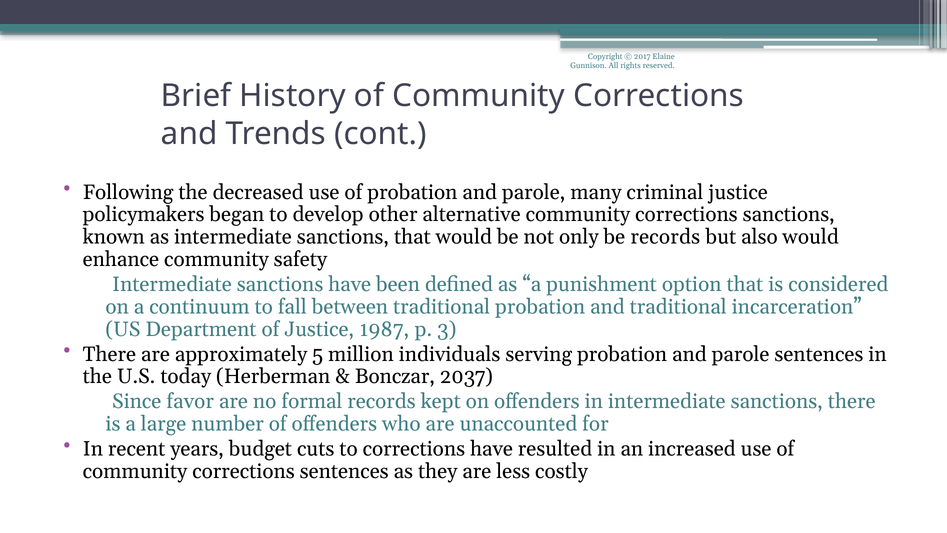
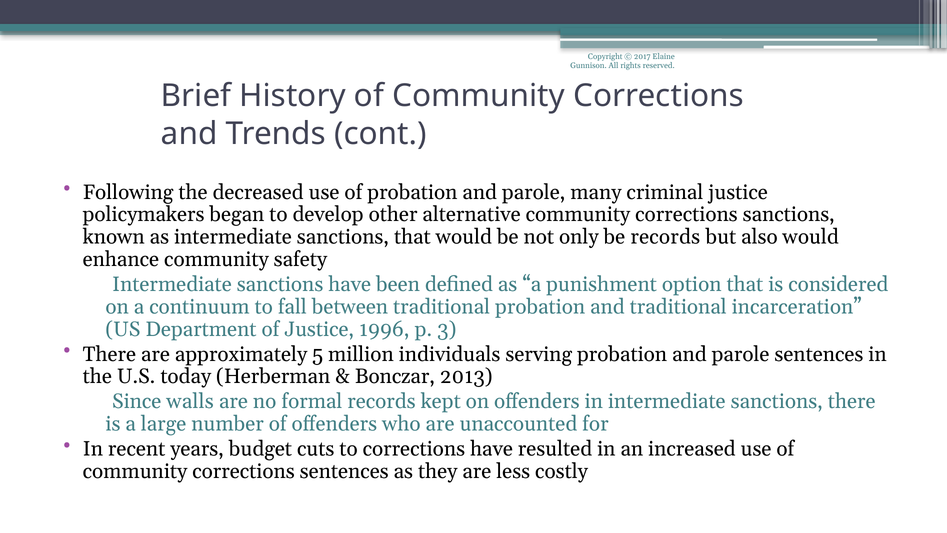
1987: 1987 -> 1996 (384, 329)
2037: 2037 -> 2013 (466, 376)
favor: favor -> walls (190, 401)
